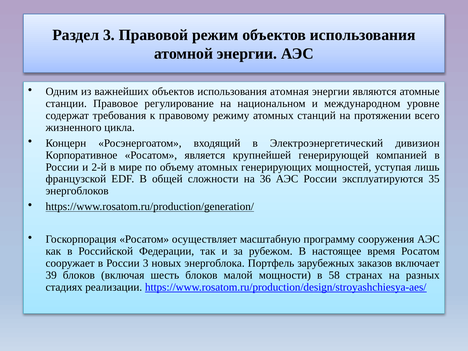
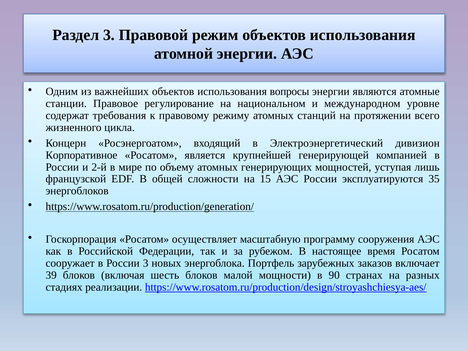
атомная: атомная -> вопросы (290, 92)
36: 36 -> 15 (265, 179)
58: 58 -> 90 (334, 275)
